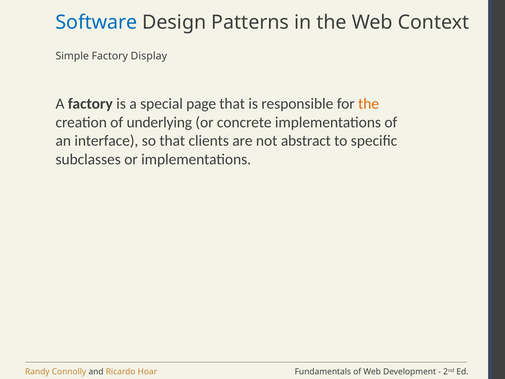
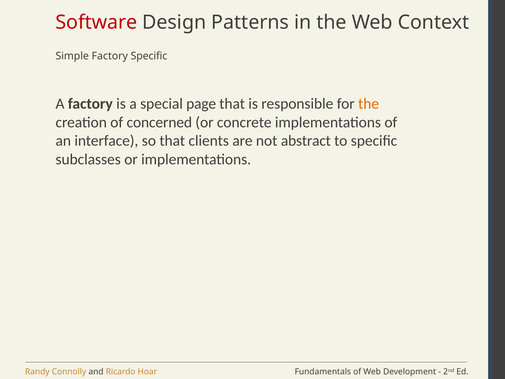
Software colour: blue -> red (96, 22)
Factory Display: Display -> Specific (149, 56)
underlying: underlying -> concerned (159, 122)
